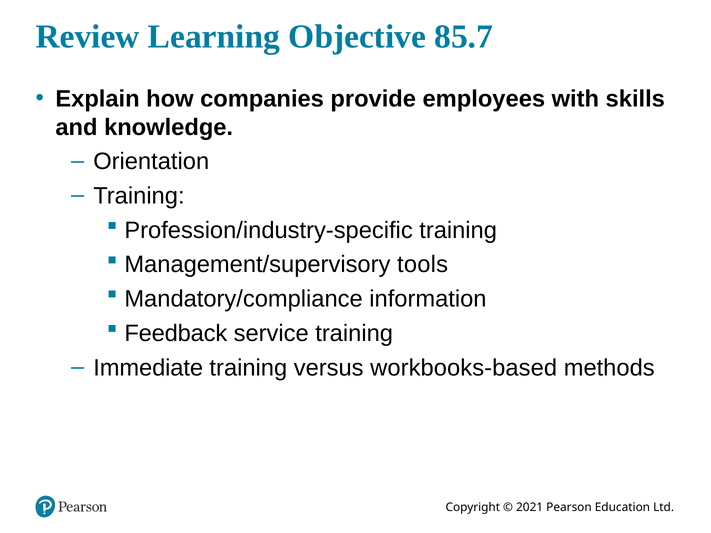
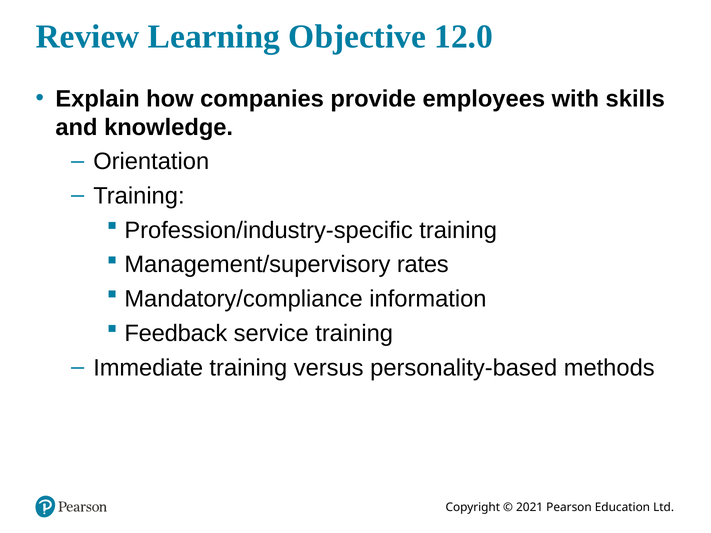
85.7: 85.7 -> 12.0 (464, 37)
tools: tools -> rates (423, 265)
workbooks-based: workbooks-based -> personality-based (464, 368)
